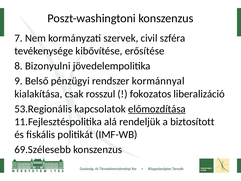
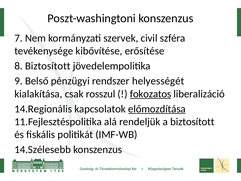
8 Bizonyulni: Bizonyulni -> Biztosított (48, 66)
kormánnyal: kormánnyal -> helyességét (158, 81)
fokozatos underline: none -> present (151, 94)
53.Regionális: 53.Regionális -> 14.Regionális (43, 109)
69.Szélesebb: 69.Szélesebb -> 14.Szélesebb (43, 149)
